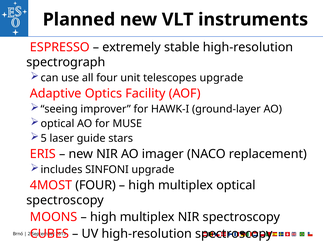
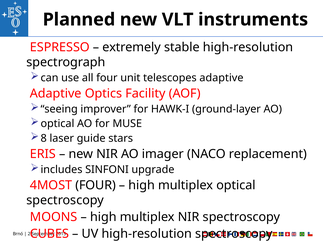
telescopes upgrade: upgrade -> adaptive (221, 78)
5: 5 -> 8 (44, 138)
